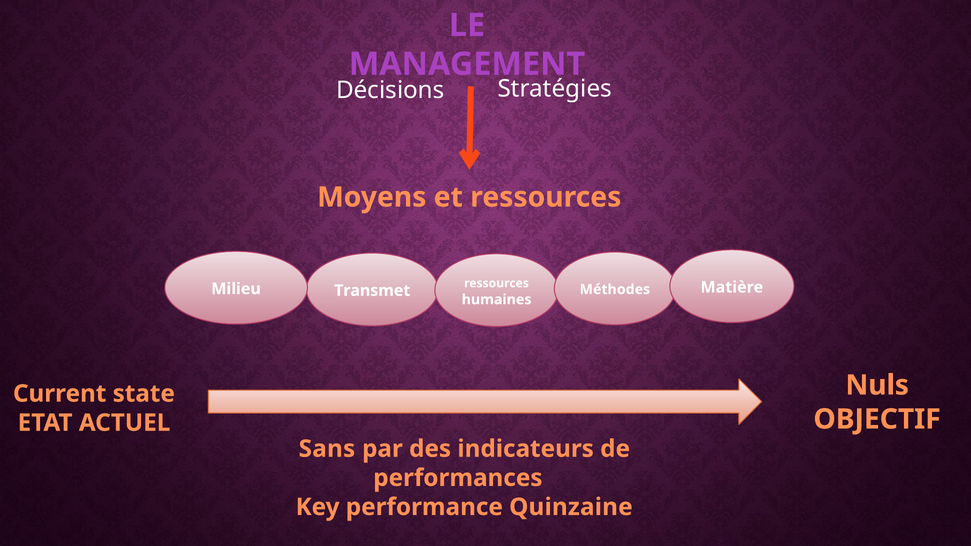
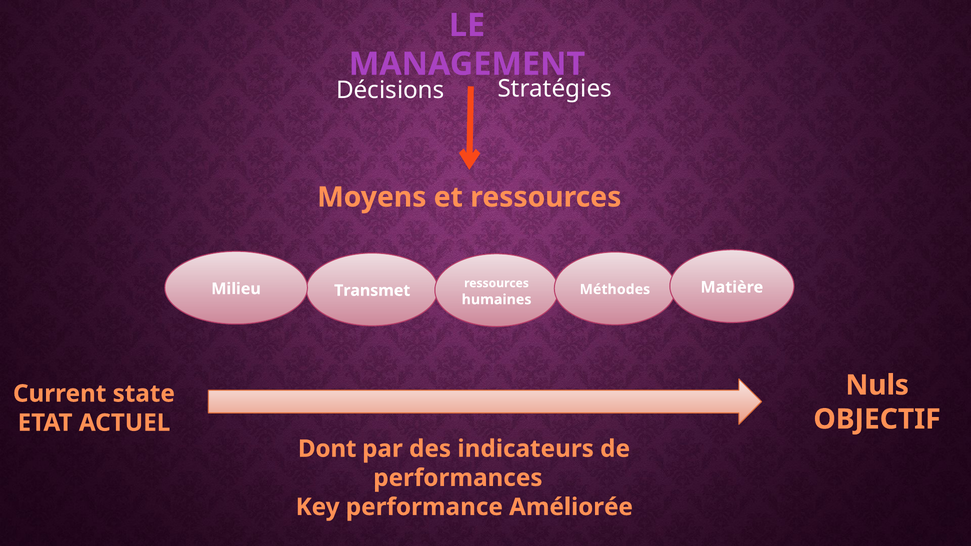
Sans: Sans -> Dont (327, 449)
Quinzaine: Quinzaine -> Améliorée (571, 507)
